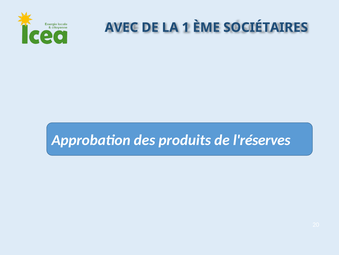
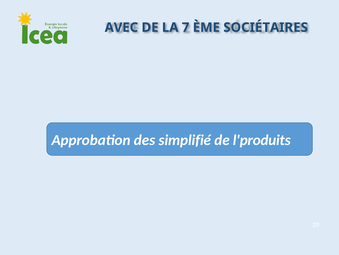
1: 1 -> 7 (186, 27)
produits: produits -> simplifié (185, 140)
l'réserves: l'réserves -> l'produits (262, 140)
